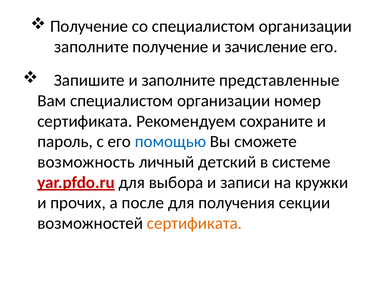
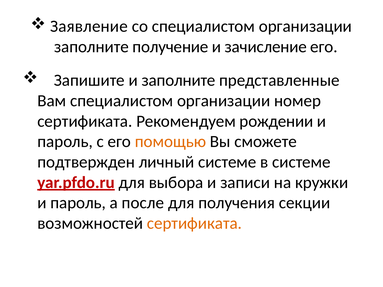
Получение: Получение -> Заявление (89, 26)
сохраните: сохраните -> рождении (276, 121)
помощью colour: blue -> orange (170, 142)
возможность: возможность -> подтвержден (86, 162)
личный детский: детский -> системе (227, 162)
прочих: прочих -> пароль (78, 203)
